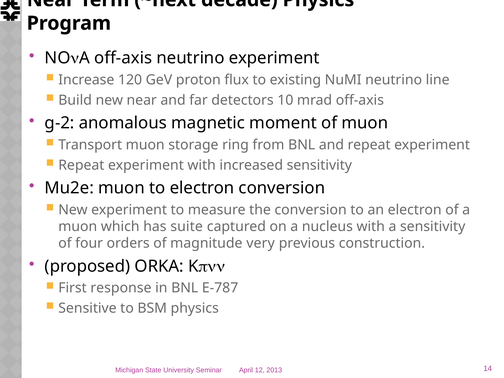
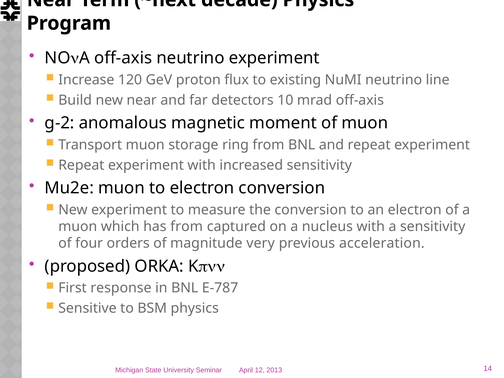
has suite: suite -> from (187, 227)
construction: construction -> acceleration (382, 243)
